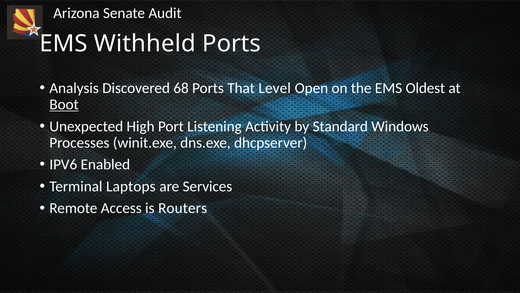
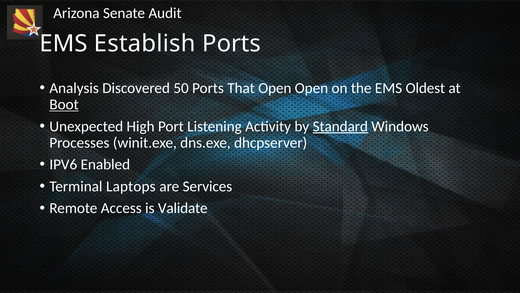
Withheld: Withheld -> Establish (145, 44)
68: 68 -> 50 (181, 88)
That Level: Level -> Open (275, 88)
Standard underline: none -> present (340, 126)
Routers: Routers -> Validate (183, 208)
